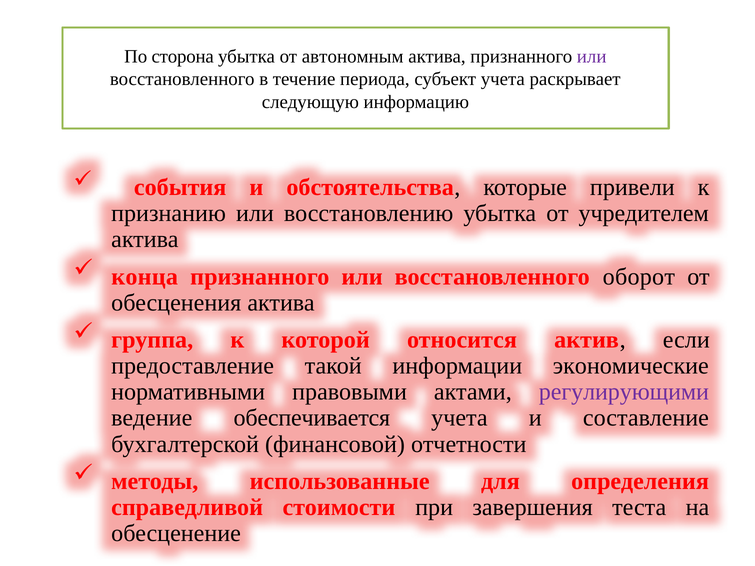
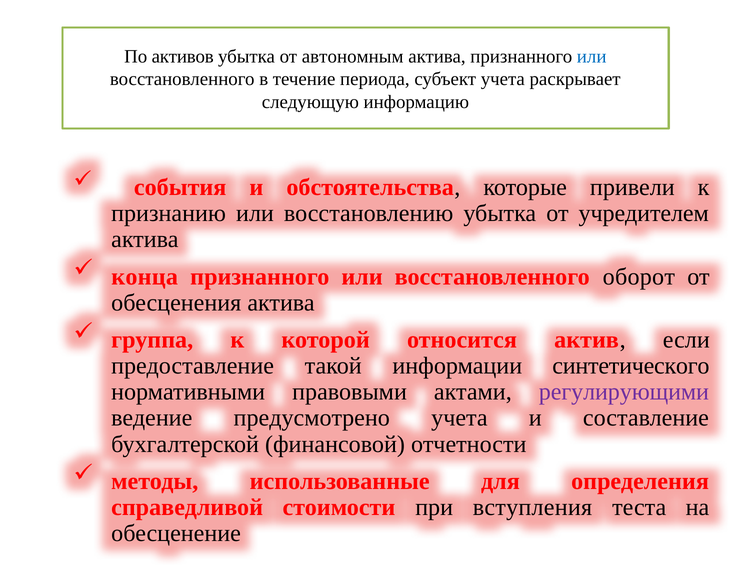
сторона: сторона -> активов (183, 57)
или colour: purple -> blue (592, 57)
экономические: экономические -> синтетического (631, 366)
обеспечивается: обеспечивается -> предусмотрено (312, 418)
завершения: завершения -> вступления (532, 508)
